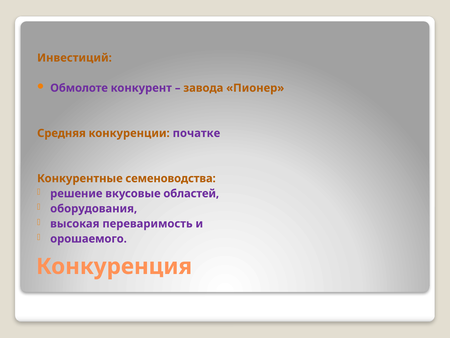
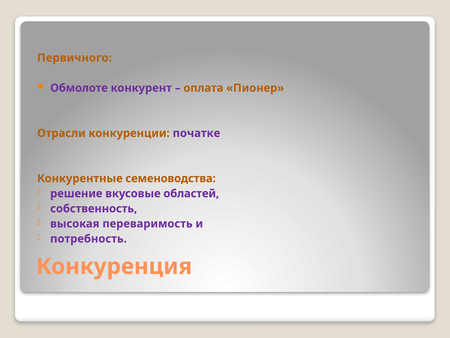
Инвестиций: Инвестиций -> Первичного (74, 58)
завода: завода -> оплата (203, 88)
Средняя: Средняя -> Отрасли (61, 133)
оборудования: оборудования -> собственность (94, 208)
орошаемого: орошаемого -> потребность (88, 238)
